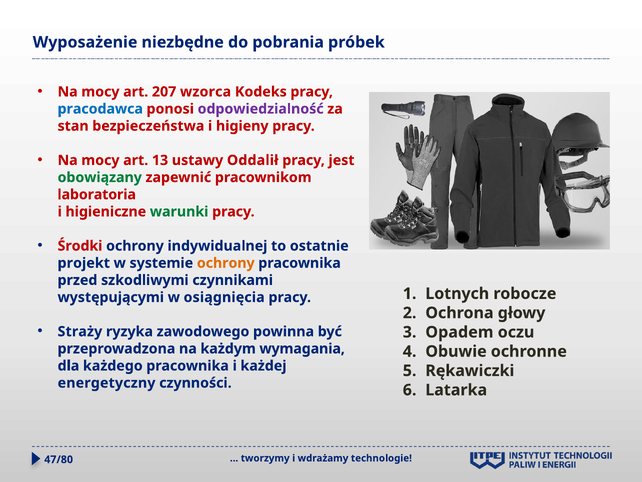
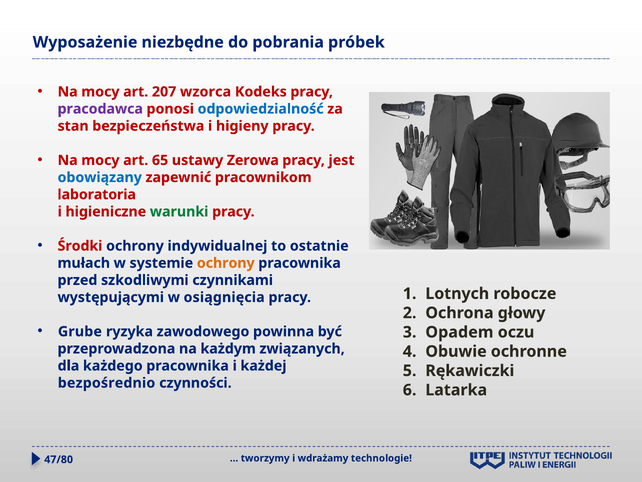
pracodawca colour: blue -> purple (100, 109)
odpowiedzialność colour: purple -> blue (261, 109)
13: 13 -> 65 (160, 160)
Oddalił: Oddalił -> Zerowa (253, 160)
obowiązany colour: green -> blue (100, 177)
projekt: projekt -> mułach (84, 263)
Straży: Straży -> Grube (80, 331)
wymagania: wymagania -> związanych (302, 348)
energetyczny: energetyczny -> bezpośrednio (107, 383)
